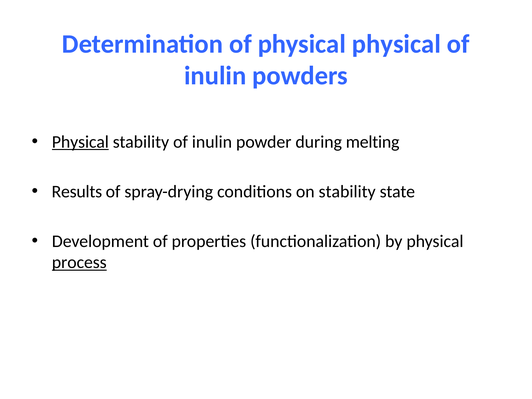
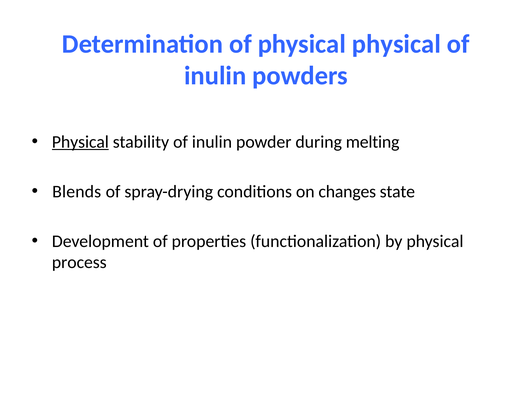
Results: Results -> Blends (77, 192)
on stability: stability -> changes (347, 192)
process underline: present -> none (79, 262)
